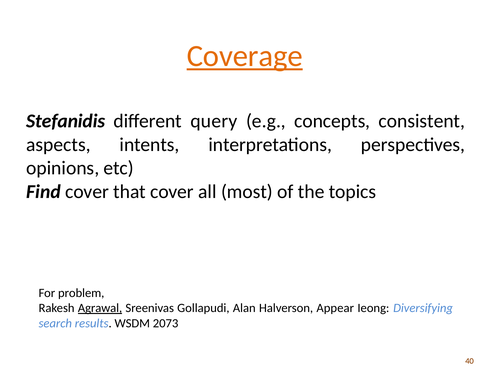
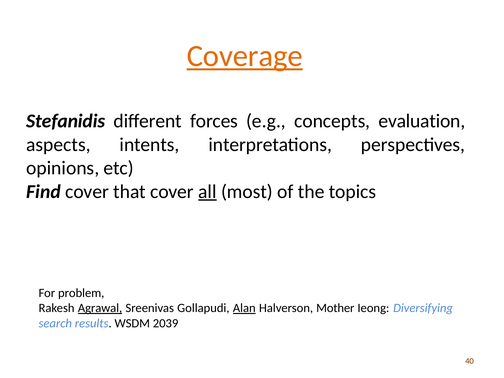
query: query -> forces (214, 121)
consistent: consistent -> evaluation (422, 121)
all underline: none -> present (207, 192)
Alan underline: none -> present (244, 308)
Appear: Appear -> Mother (335, 308)
2073: 2073 -> 2039 (166, 323)
